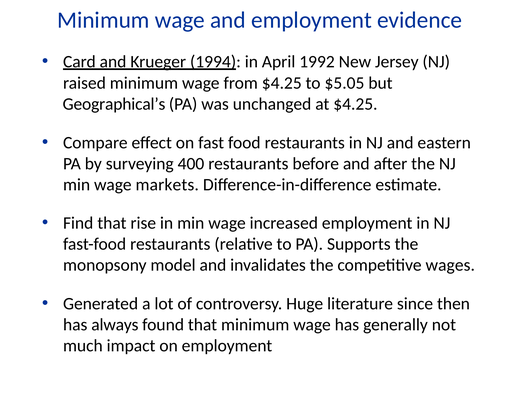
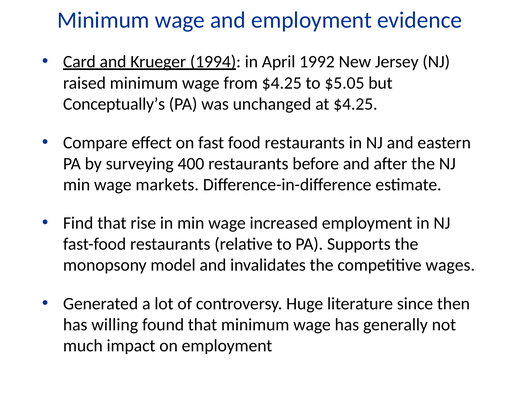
Geographical’s: Geographical’s -> Conceptually’s (114, 104)
always: always -> willing (115, 324)
